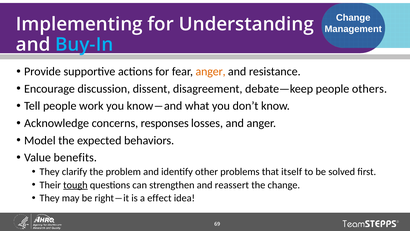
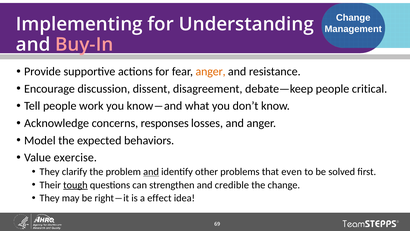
Buy-In colour: light blue -> pink (84, 45)
others: others -> critical (370, 89)
benefits: benefits -> exercise (75, 157)
and underline: none -> present (151, 171)
itself: itself -> even (292, 171)
reassert: reassert -> credible (232, 185)
